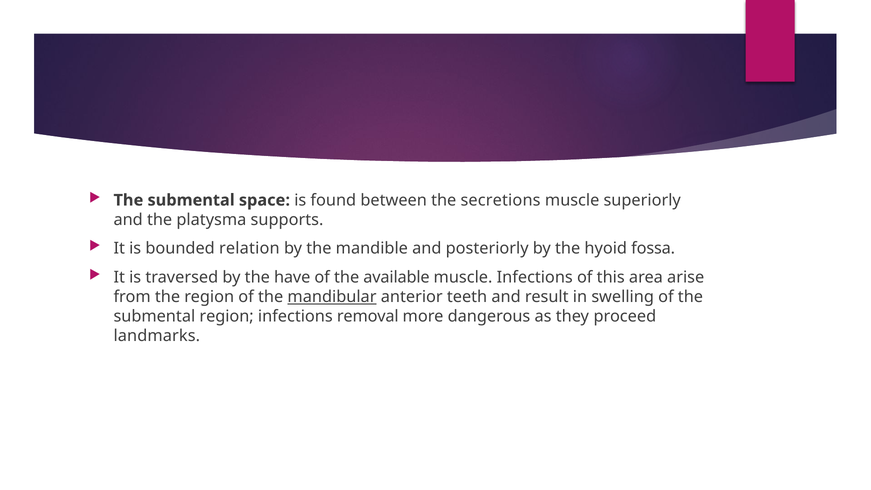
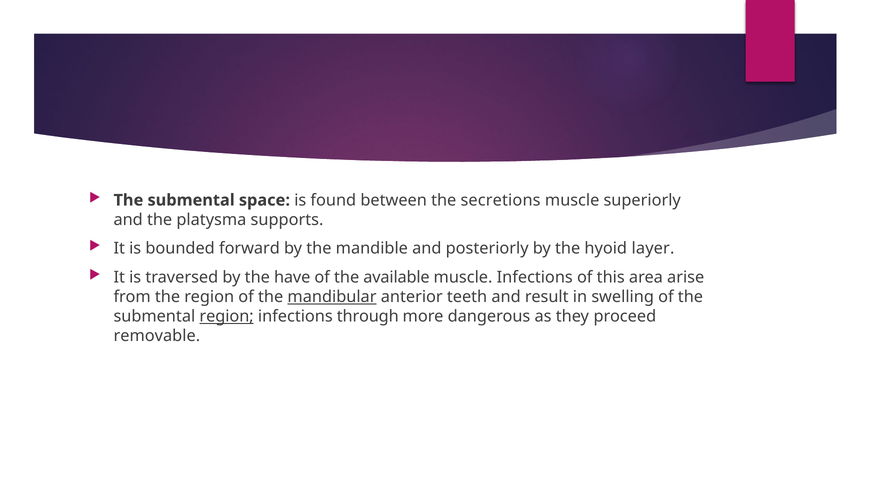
relation: relation -> forward (249, 248)
fossa: fossa -> layer (653, 248)
region underline: none -> present (227, 316)
removal: removal -> through (368, 316)
landmarks: landmarks -> removable (157, 336)
